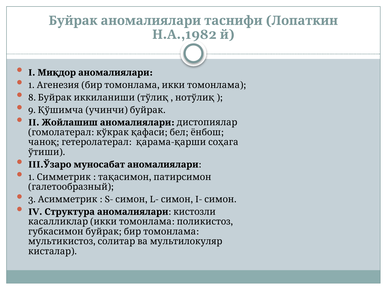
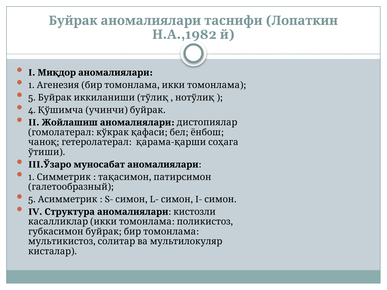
8: 8 -> 5 (32, 98)
9: 9 -> 4 (32, 110)
3: 3 -> 5 (32, 200)
